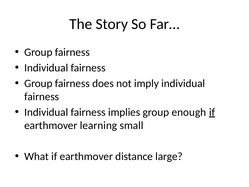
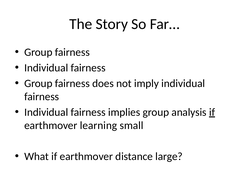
enough: enough -> analysis (189, 112)
